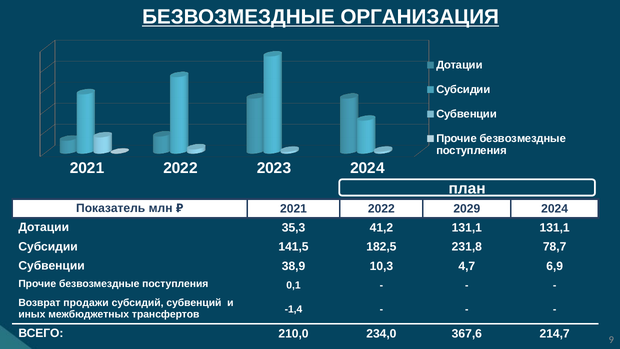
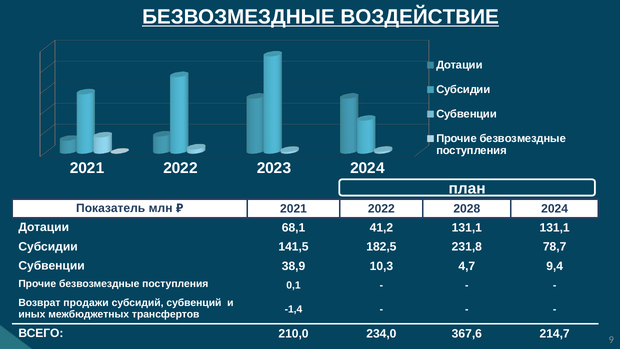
ОРГАНИЗАЦИЯ: ОРГАНИЗАЦИЯ -> ВОЗДЕЙСТВИЕ (420, 17)
2029: 2029 -> 2028 (467, 209)
35,3: 35,3 -> 68,1 (294, 228)
6,9: 6,9 -> 9,4 (555, 266)
